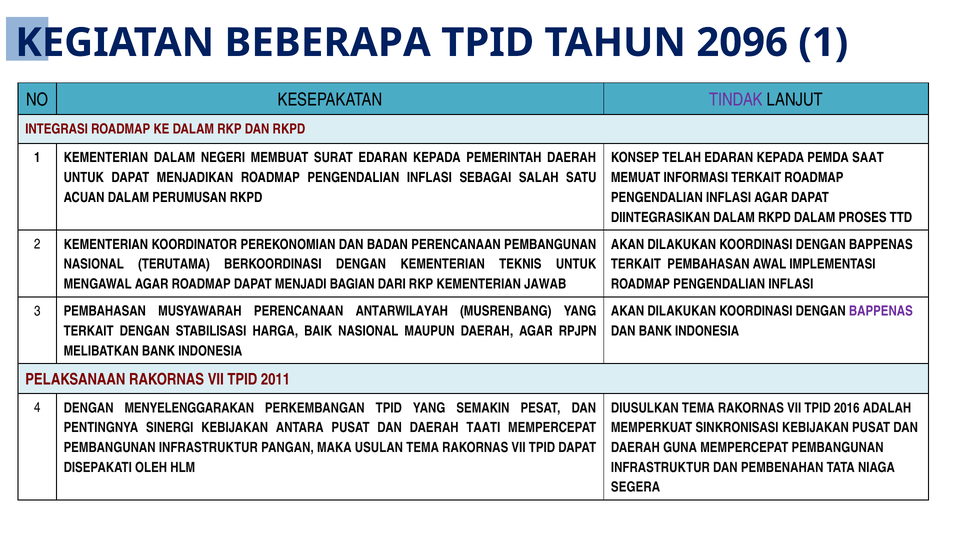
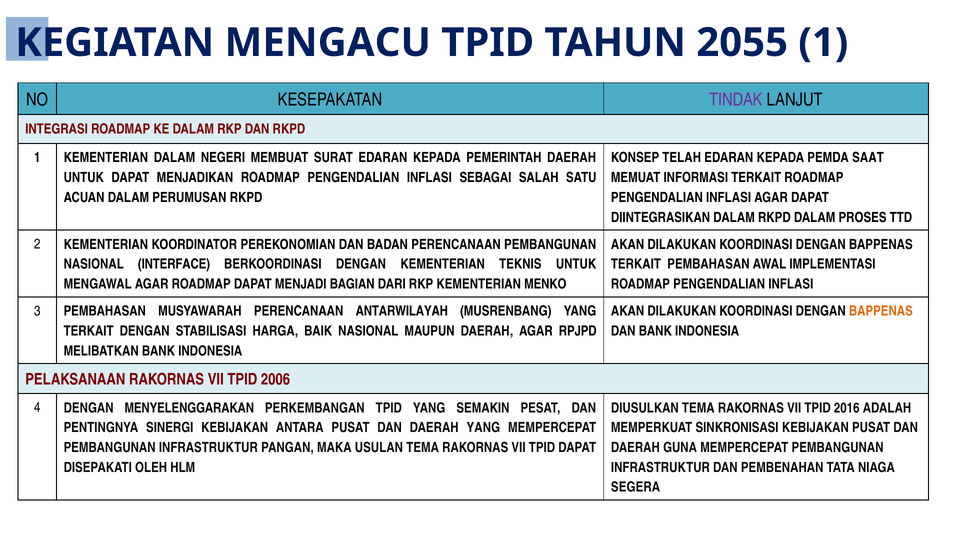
BEBERAPA: BEBERAPA -> MENGACU (328, 43)
2096: 2096 -> 2055 (742, 43)
TERUTAMA: TERUTAMA -> INTERFACE (174, 264)
JAWAB: JAWAB -> MENKO (545, 284)
BAPPENAS colour: purple -> orange (881, 311)
RPJPN: RPJPN -> RPJPD (578, 331)
2011: 2011 -> 2006 (275, 380)
DAERAH TAATI: TAATI -> YANG (483, 428)
